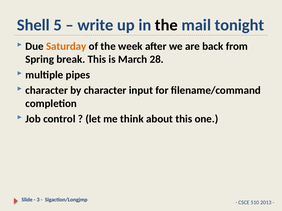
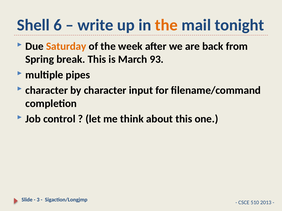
5: 5 -> 6 (58, 25)
the colour: black -> orange (166, 25)
28: 28 -> 93 (157, 60)
